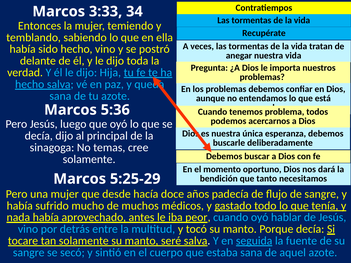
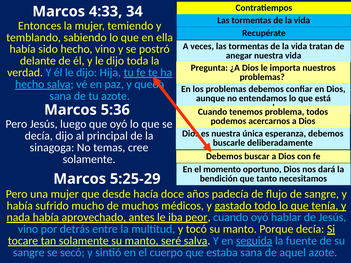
3:33: 3:33 -> 4:33 (106, 12)
